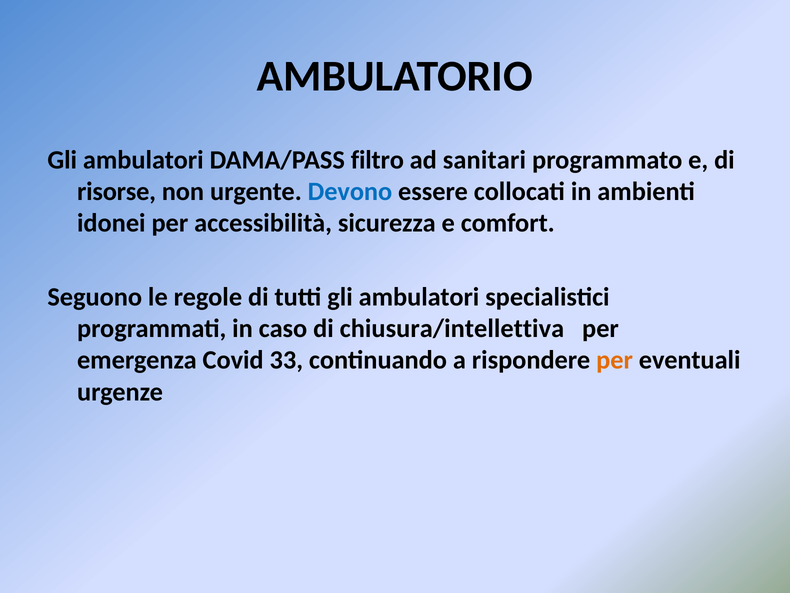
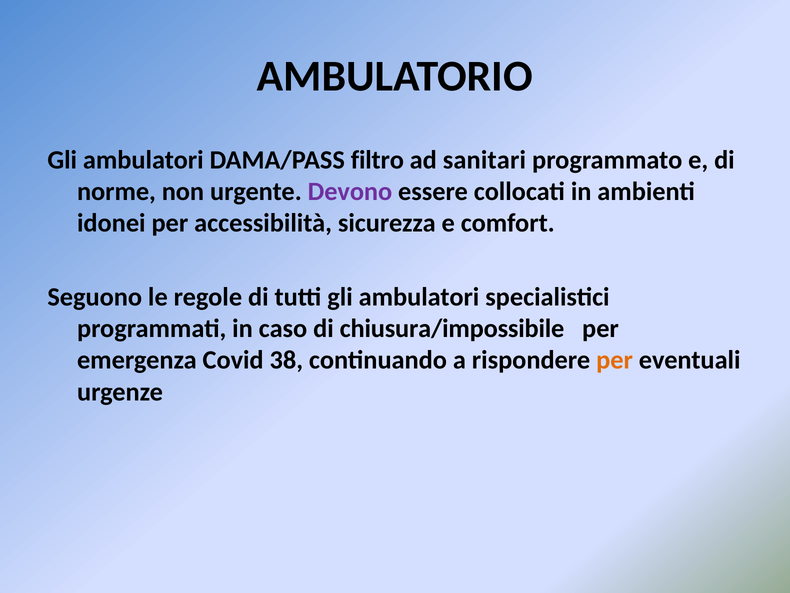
risorse: risorse -> norme (116, 191)
Devono colour: blue -> purple (350, 191)
chiusura/intellettiva: chiusura/intellettiva -> chiusura/impossibile (452, 328)
33: 33 -> 38 (286, 360)
